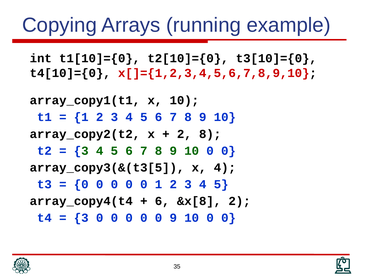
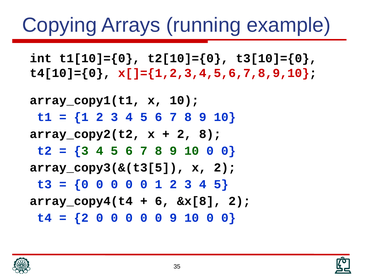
x 4: 4 -> 2 (225, 168)
3: 3 -> 2 (81, 218)
